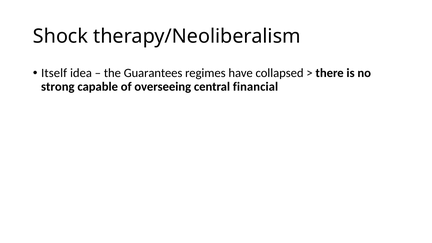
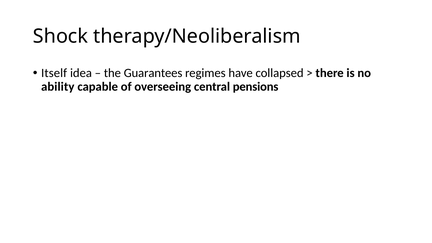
strong: strong -> ability (58, 87)
financial: financial -> pensions (256, 87)
